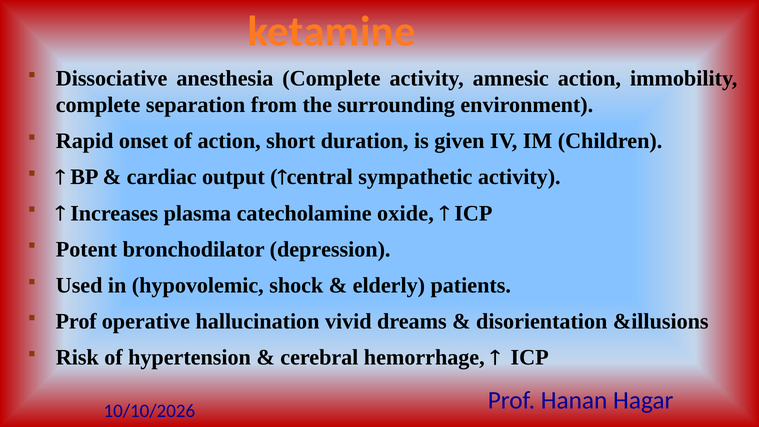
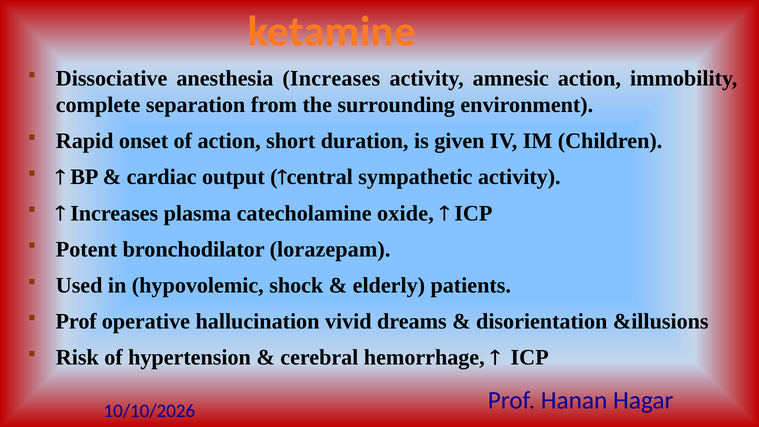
anesthesia Complete: Complete -> Increases (331, 78)
depression: depression -> lorazepam (330, 249)
